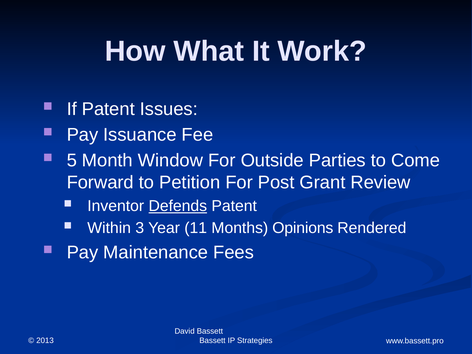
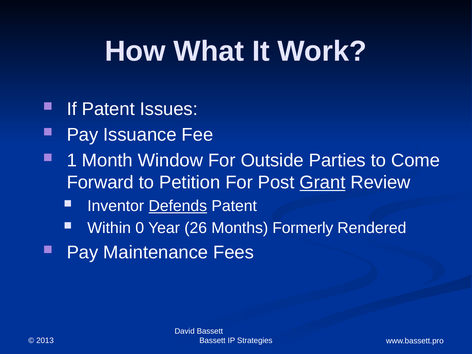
5: 5 -> 1 (72, 160)
Grant underline: none -> present (323, 183)
3: 3 -> 0 (140, 228)
11: 11 -> 26 (196, 228)
Opinions: Opinions -> Formerly (303, 228)
